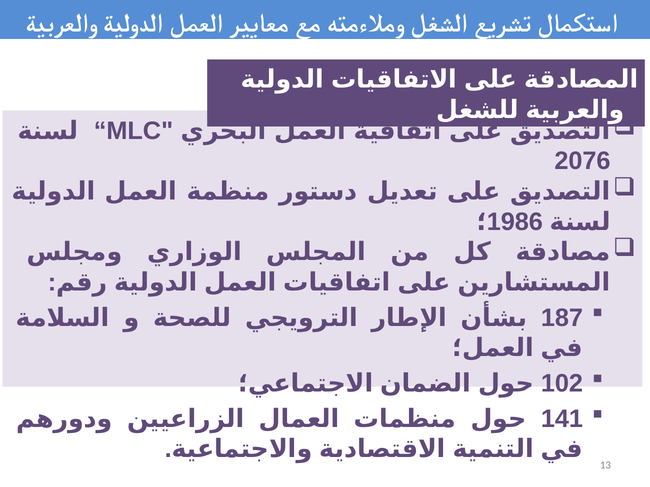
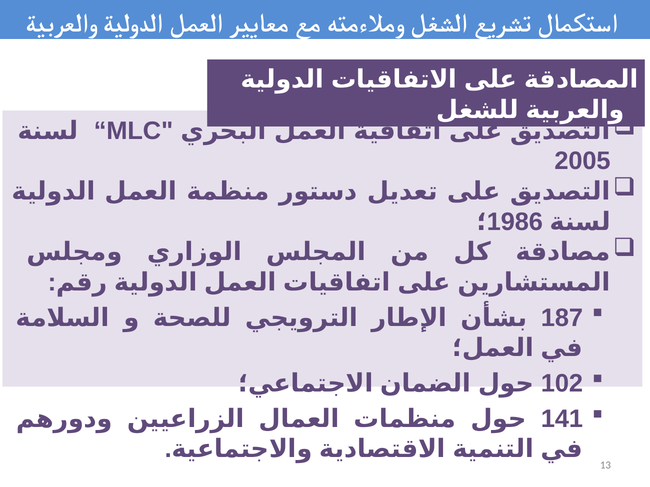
2076: 2076 -> 2005 (582, 161)
